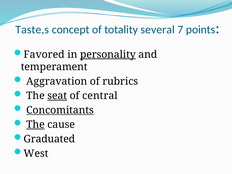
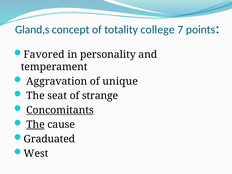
Taste,s: Taste,s -> Gland,s (32, 30)
several: several -> college (158, 30)
personality underline: present -> none (108, 54)
rubrics: rubrics -> unique (120, 81)
seat underline: present -> none (57, 96)
central: central -> strange (100, 96)
